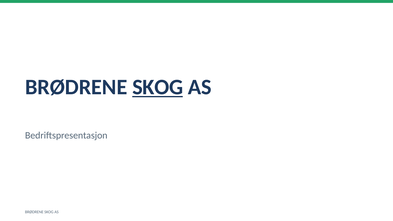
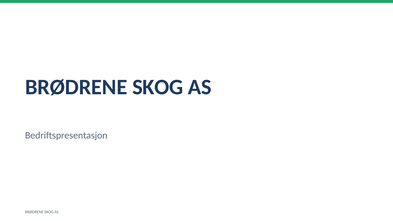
SKOG underline: present -> none (158, 87)
